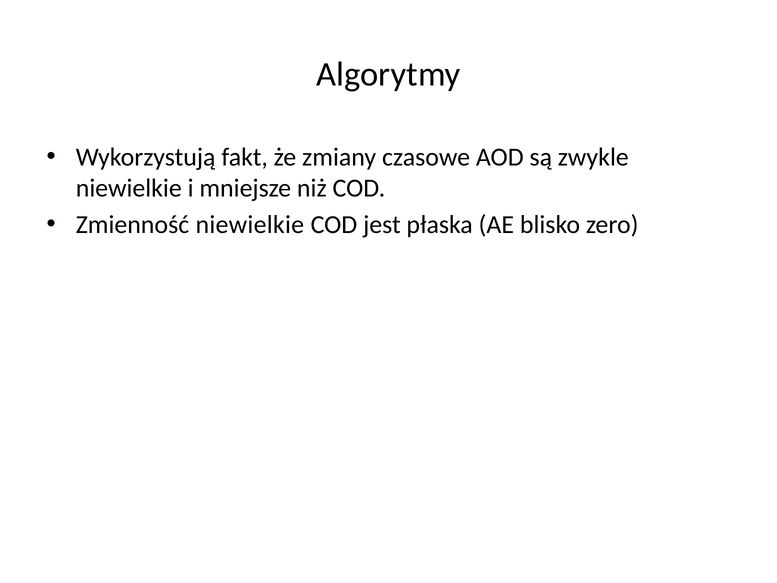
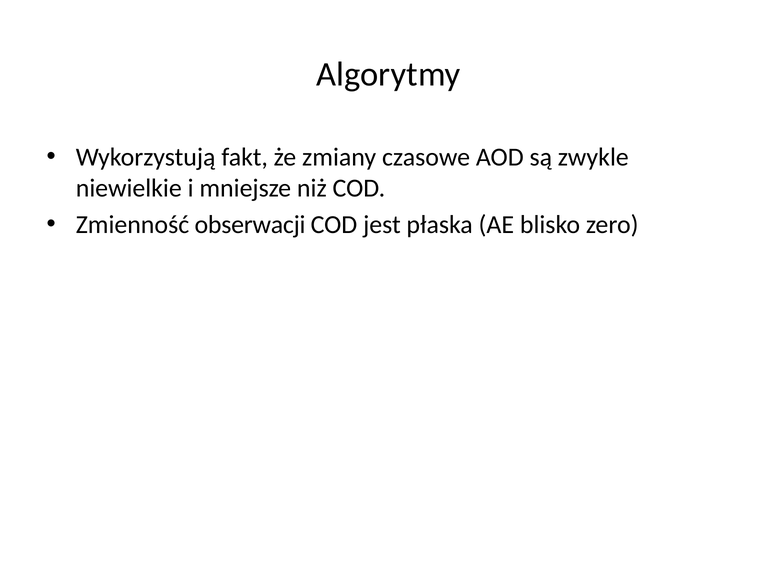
Zmienność niewielkie: niewielkie -> obserwacji (250, 225)
